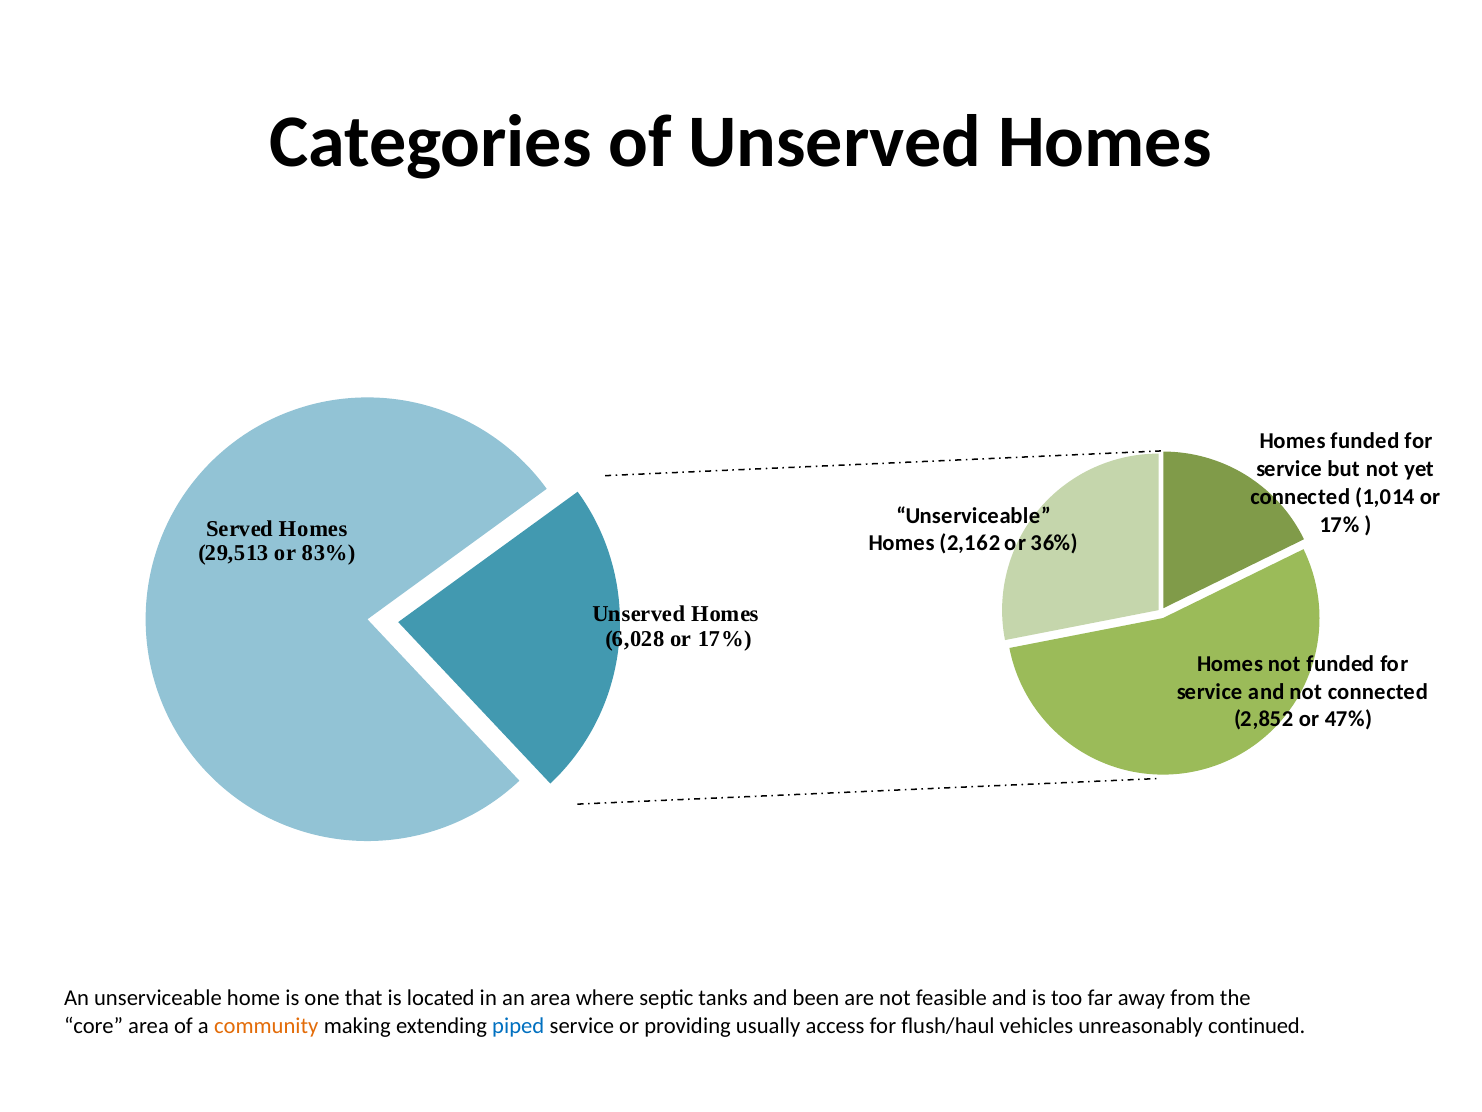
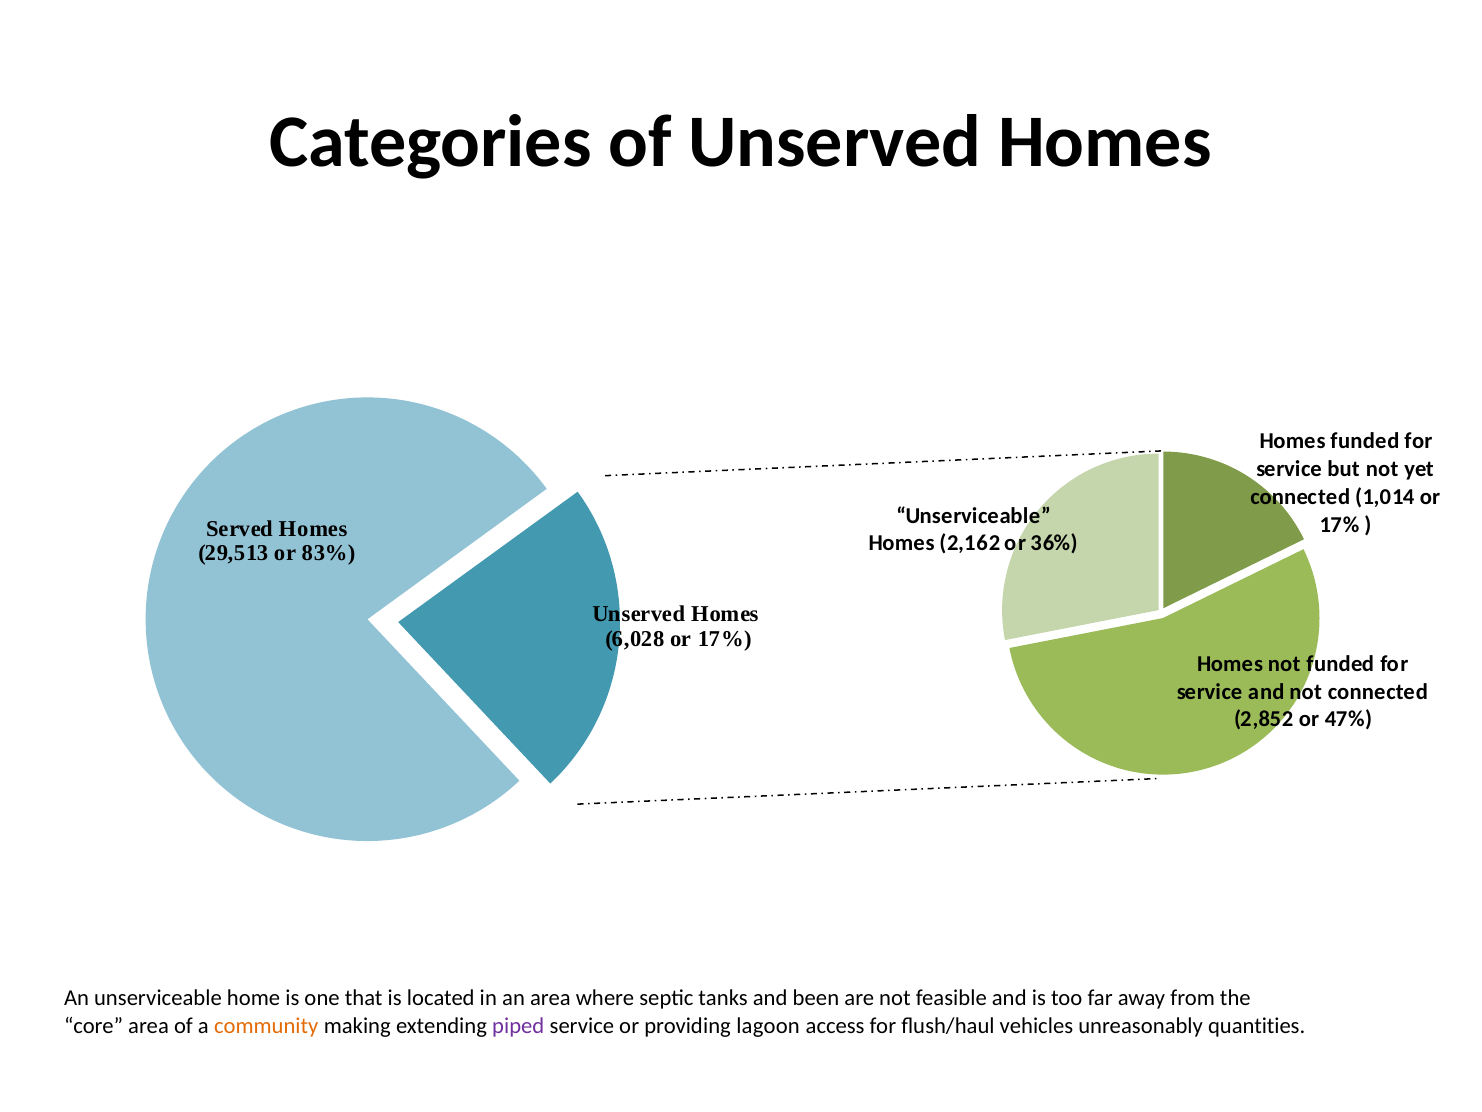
piped colour: blue -> purple (518, 1025)
usually: usually -> lagoon (768, 1025)
continued: continued -> quantities (1257, 1025)
